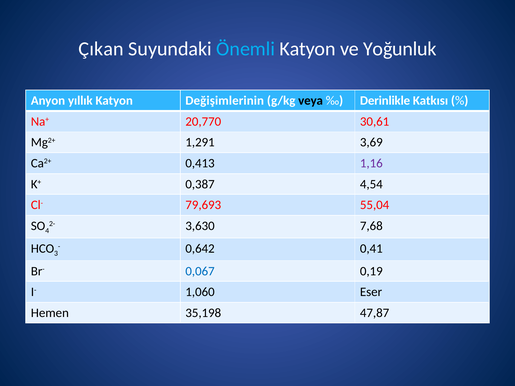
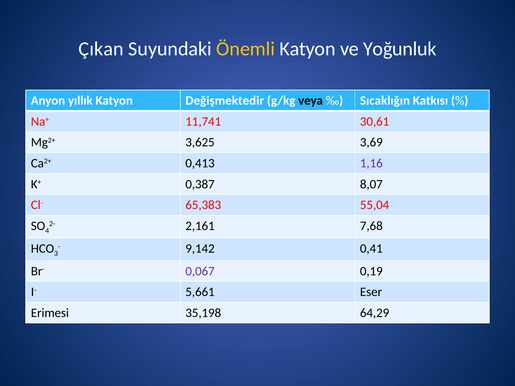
Önemli colour: light blue -> yellow (246, 49)
Değişimlerinin: Değişimlerinin -> Değişmektedir (225, 101)
Derinlikle: Derinlikle -> Sıcaklığın (385, 101)
20,770: 20,770 -> 11,741 (203, 122)
1,291: 1,291 -> 3,625 (200, 142)
4,54: 4,54 -> 8,07 (371, 184)
79,693: 79,693 -> 65,383 (203, 205)
3,630: 3,630 -> 2,161 (200, 226)
0,642: 0,642 -> 9,142 (200, 249)
0,067 colour: blue -> purple (200, 271)
1,060: 1,060 -> 5,661 (200, 292)
Hemen: Hemen -> Erimesi (50, 313)
47,87: 47,87 -> 64,29 (375, 313)
